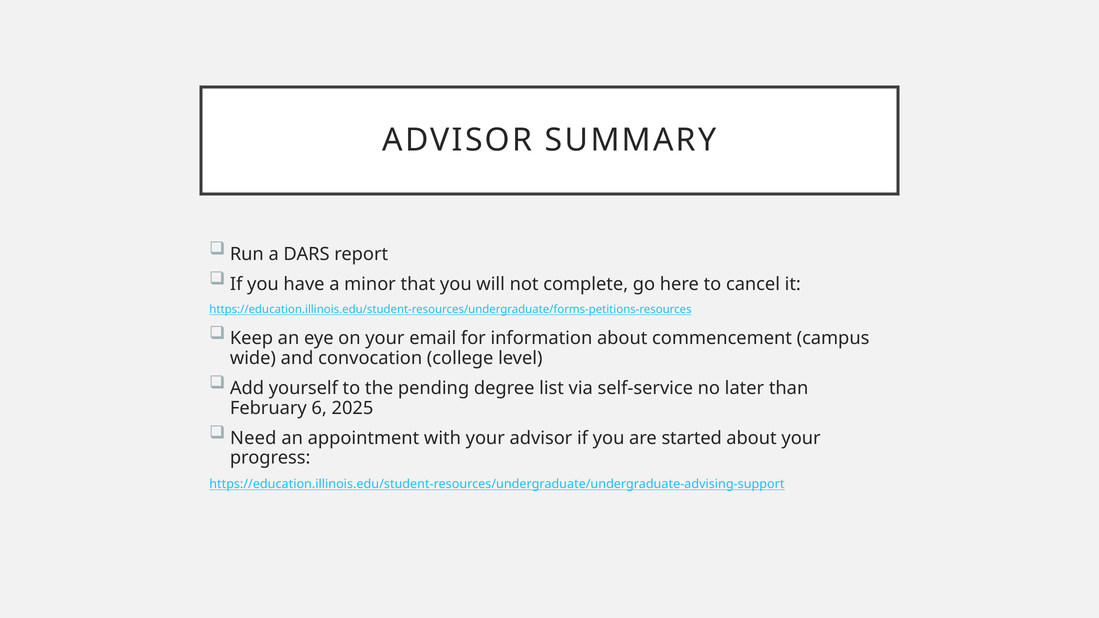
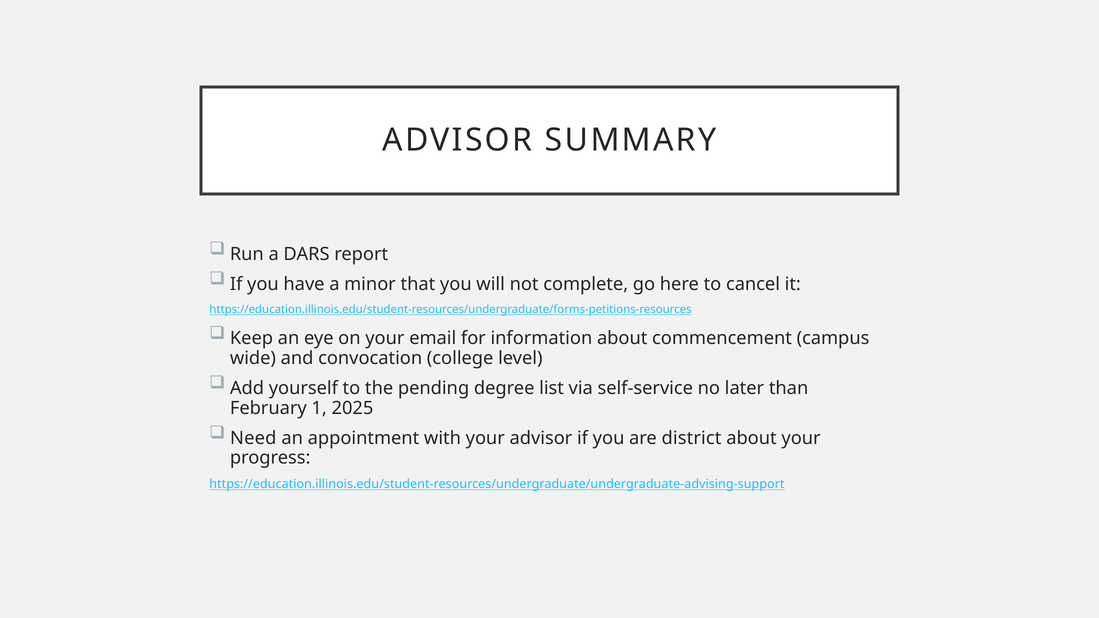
6: 6 -> 1 (319, 408)
started: started -> district (691, 438)
